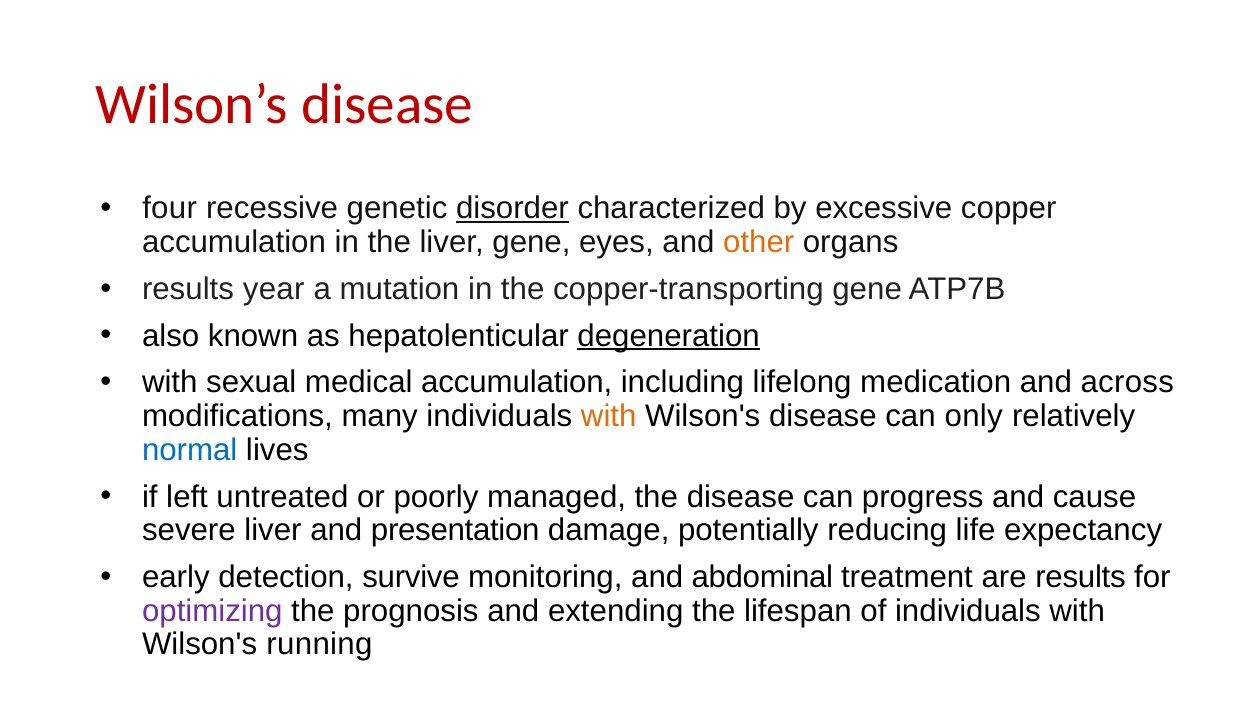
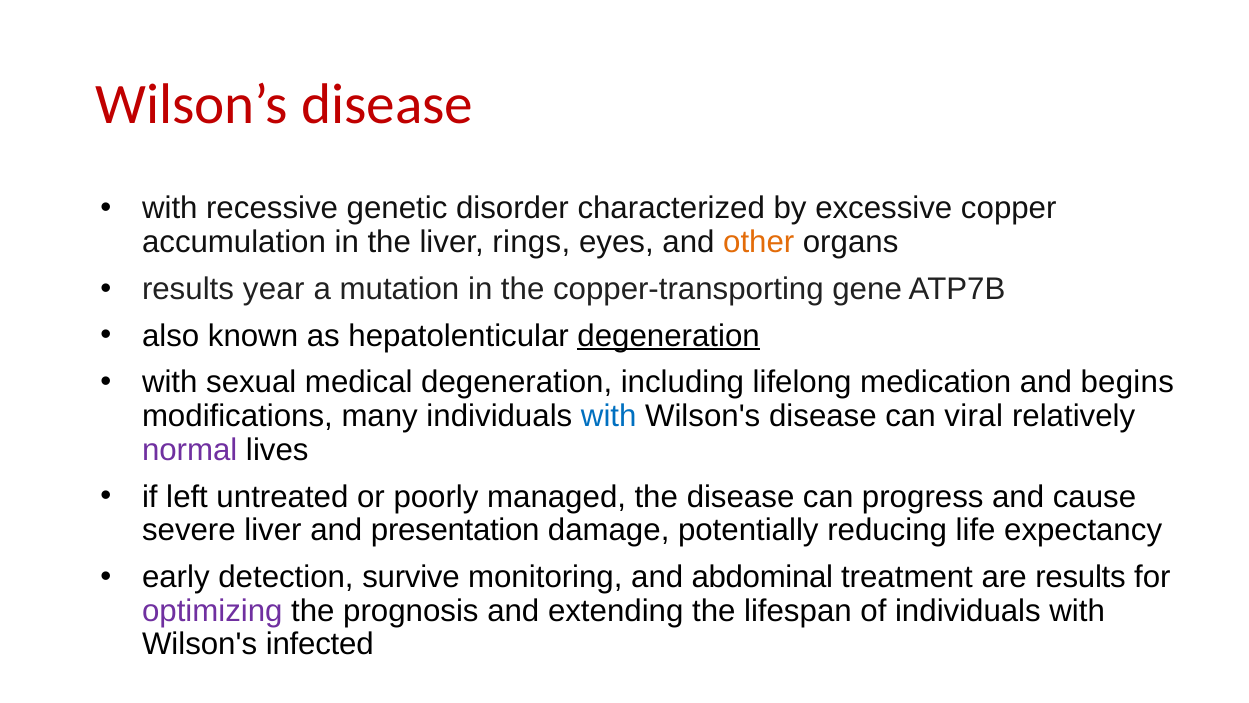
four: four -> with (170, 208)
disorder underline: present -> none (512, 208)
liver gene: gene -> rings (531, 242)
medical accumulation: accumulation -> degeneration (517, 382)
across: across -> begins (1127, 382)
with colour: orange -> blue (609, 416)
only: only -> viral (974, 416)
normal colour: blue -> purple (190, 450)
running: running -> infected (320, 644)
